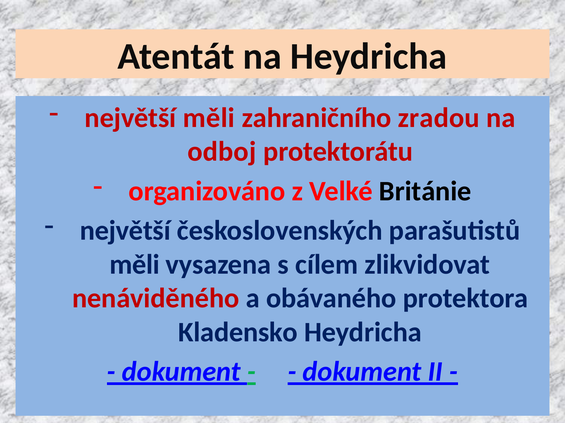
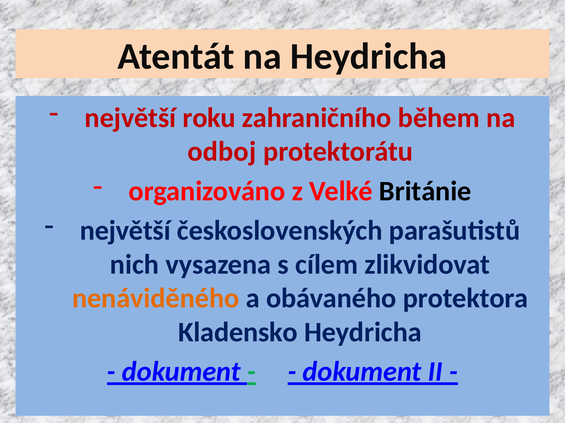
největší měli: měli -> roku (209, 118)
zradou: zradou -> během (439, 118)
měli: měli -> nich (134, 265)
nenáviděného colour: red -> orange (156, 299)
